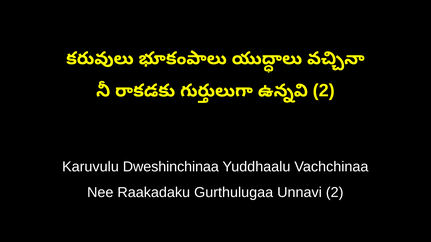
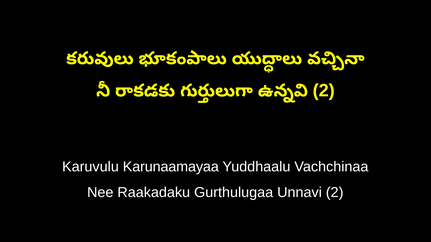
Dweshinchinaa: Dweshinchinaa -> Karunaamayaa (171, 167)
